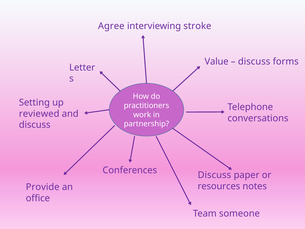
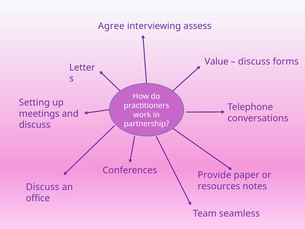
stroke: stroke -> assess (197, 26)
reviewed: reviewed -> meetings (39, 114)
Discuss: Discuss -> Provide (214, 175)
Provide: Provide -> Discuss (43, 187)
someone: someone -> seamless (239, 213)
